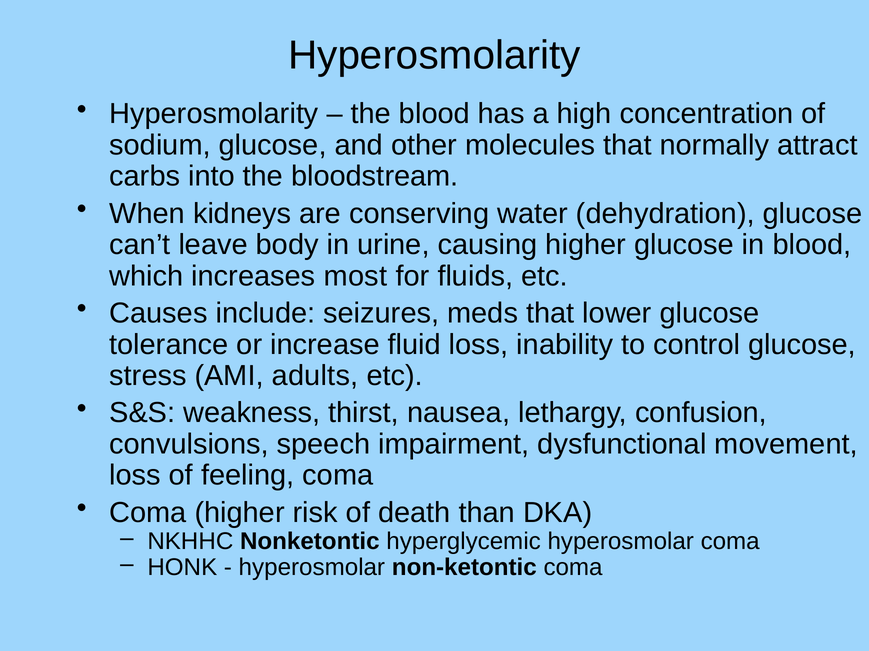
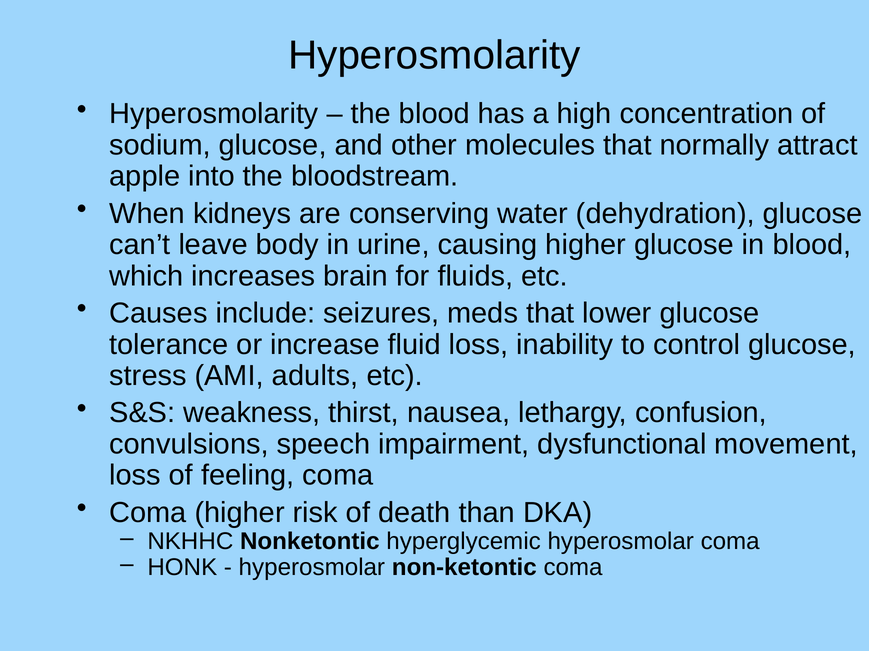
carbs: carbs -> apple (145, 176)
most: most -> brain (356, 276)
